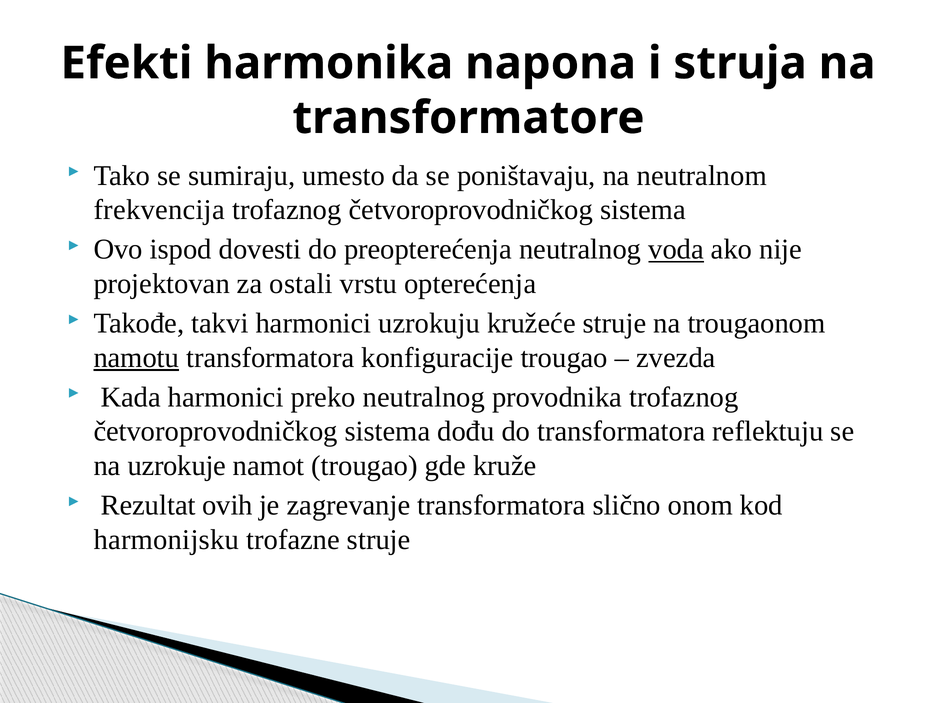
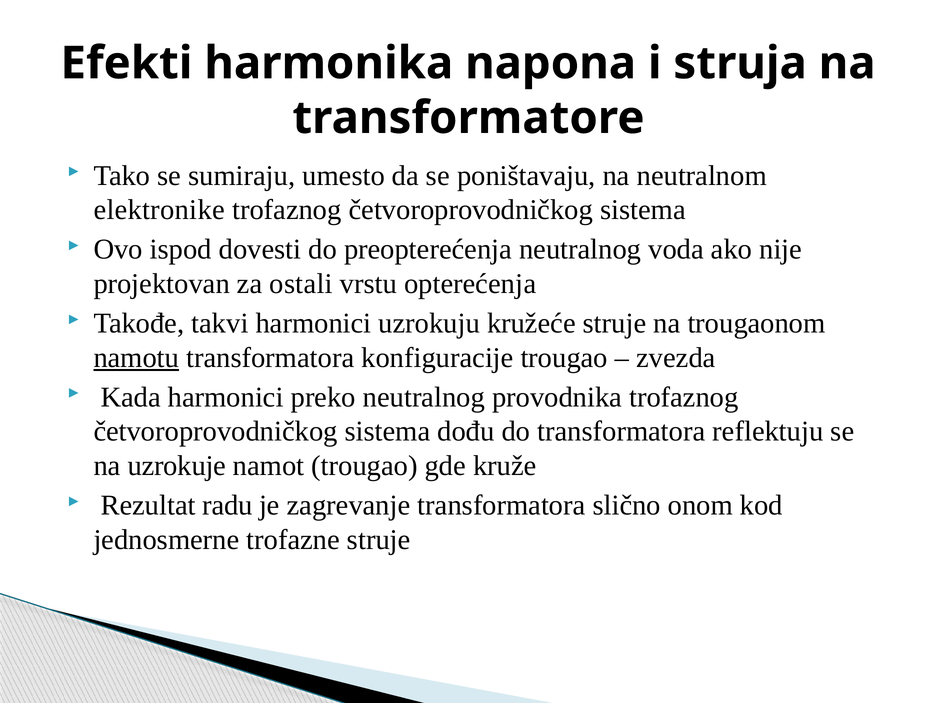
frekvencija: frekvencija -> elektronike (159, 210)
voda underline: present -> none (676, 249)
ovih: ovih -> radu (227, 505)
harmonijsku: harmonijsku -> jednosmerne (166, 539)
